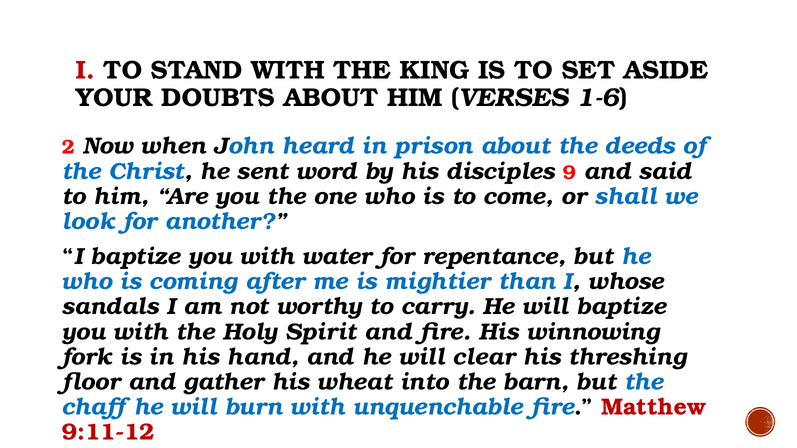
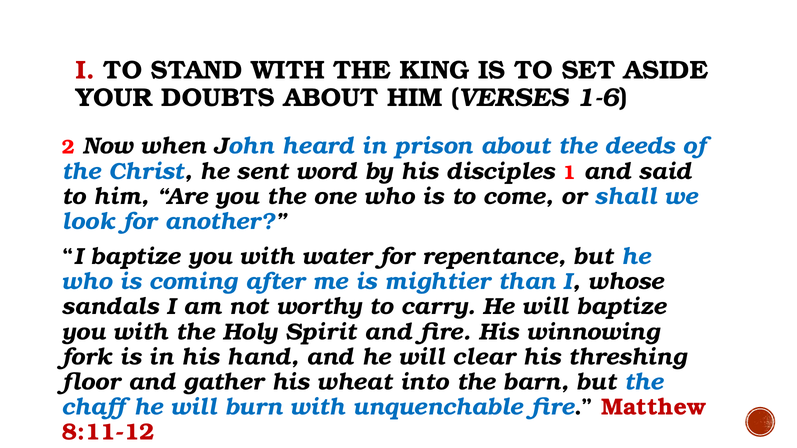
9: 9 -> 1 (569, 173)
9:11-12: 9:11-12 -> 8:11-12 (108, 433)
